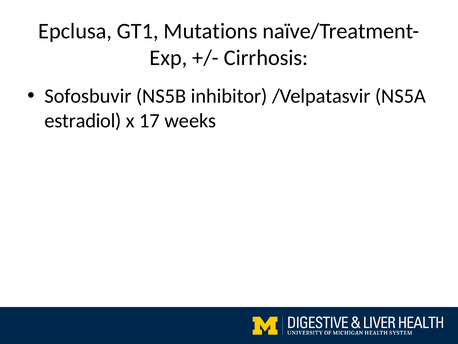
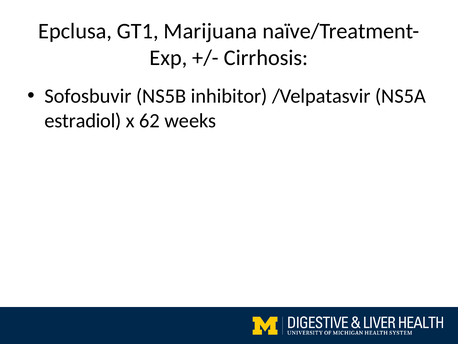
Mutations: Mutations -> Marijuana (210, 31)
17: 17 -> 62 (150, 120)
